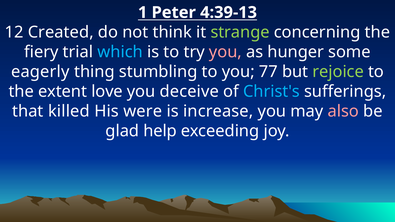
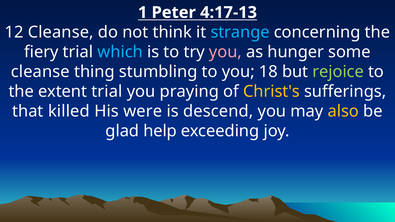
4:39-13: 4:39-13 -> 4:17-13 (229, 12)
12 Created: Created -> Cleanse (61, 32)
strange colour: light green -> light blue (240, 32)
eagerly: eagerly -> cleanse (40, 72)
77: 77 -> 18 (268, 72)
extent love: love -> trial (107, 91)
deceive: deceive -> praying (189, 91)
Christ's colour: light blue -> yellow (271, 91)
increase: increase -> descend (218, 111)
also colour: pink -> yellow (343, 111)
